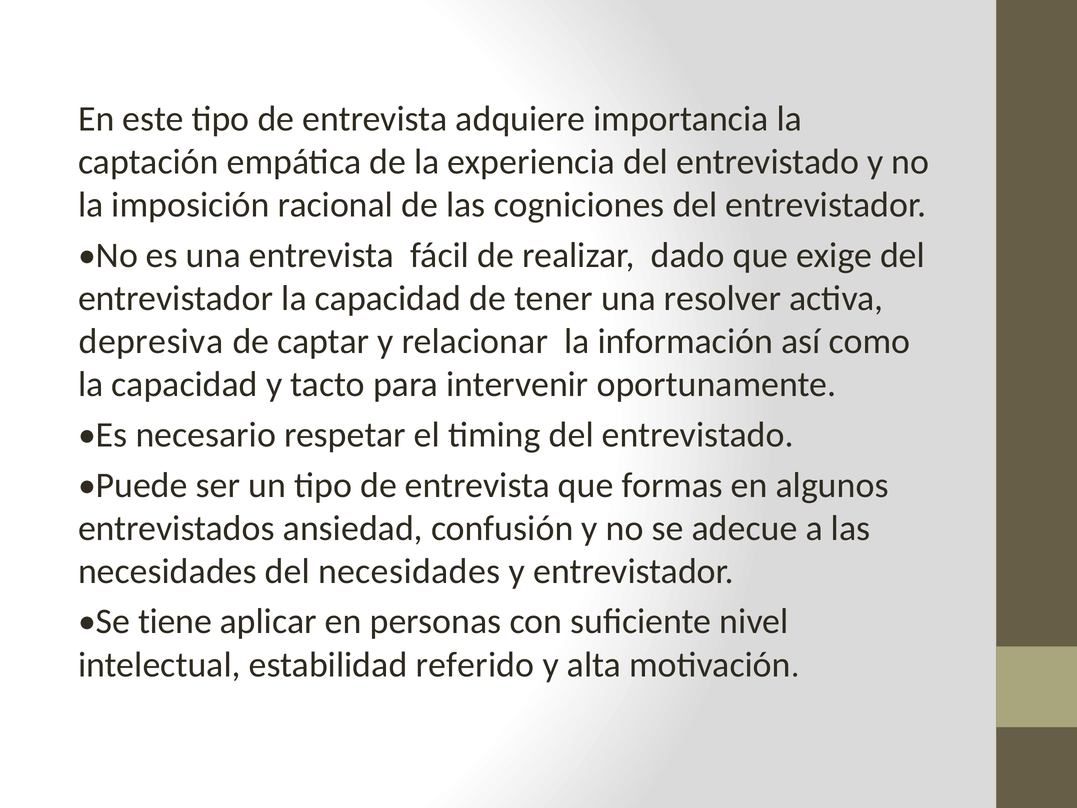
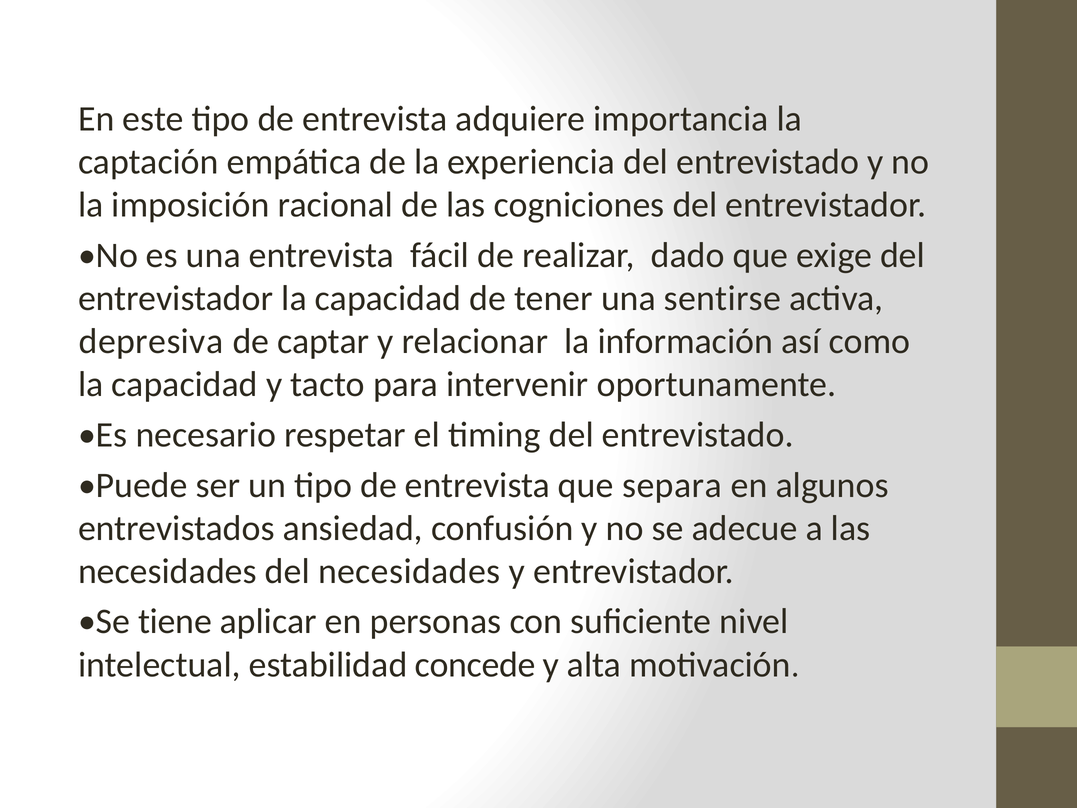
resolver: resolver -> sentirse (722, 298)
formas: formas -> separa (672, 485)
referido: referido -> concede (475, 664)
